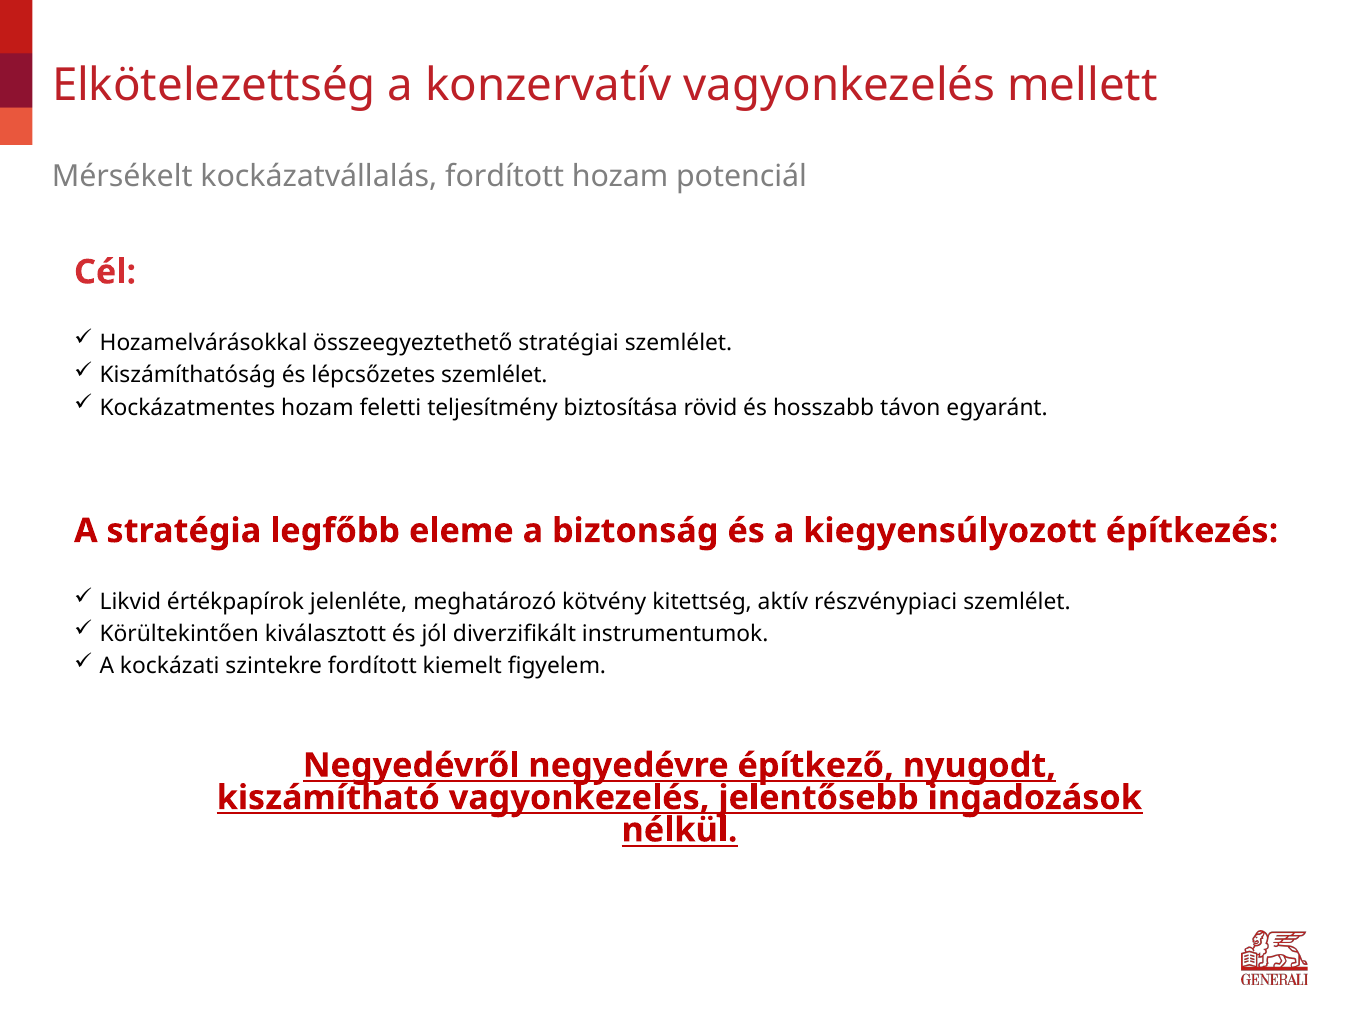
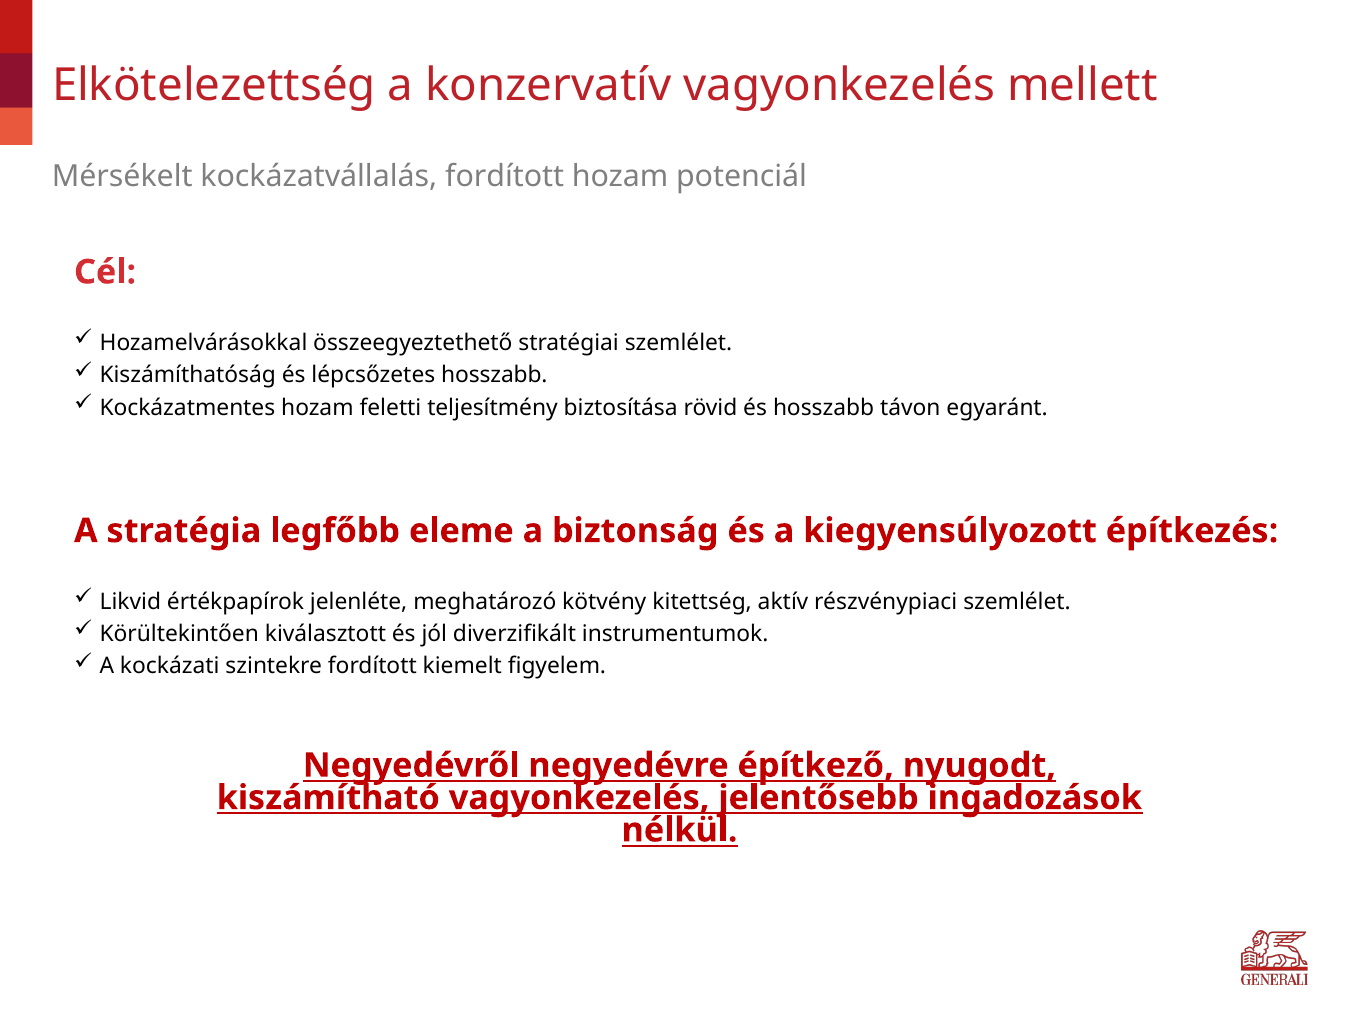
lépcsőzetes szemlélet: szemlélet -> hosszabb (494, 375)
